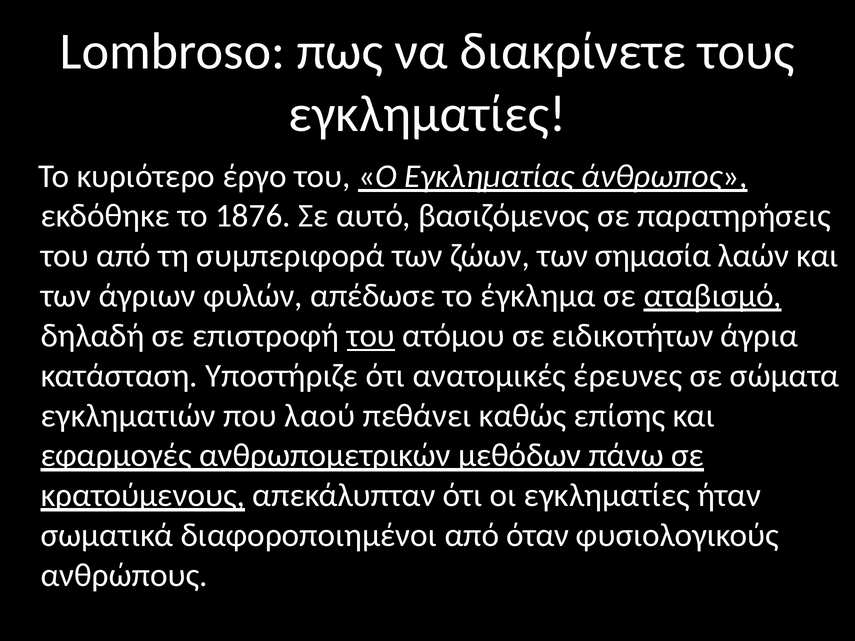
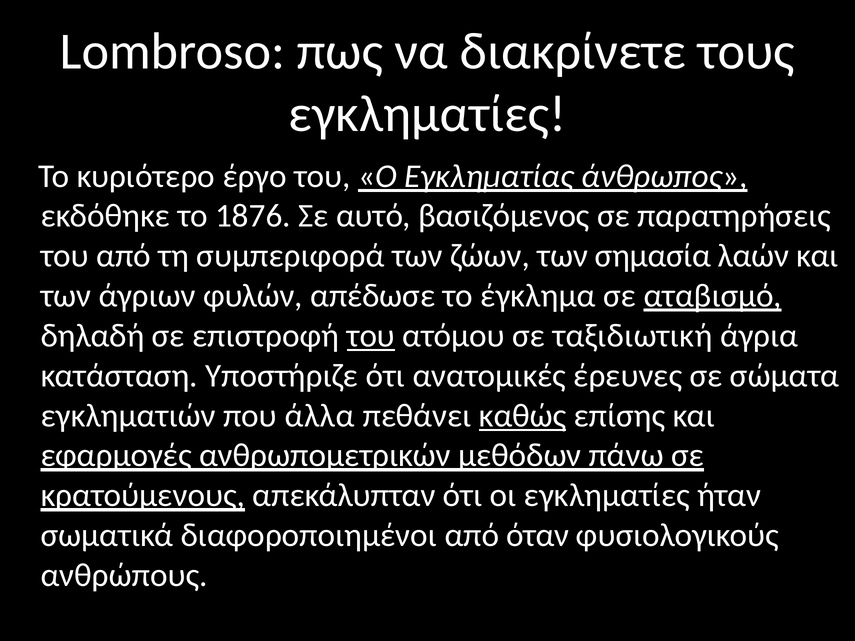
ειδικοτήτων: ειδικοτήτων -> ταξιδιωτική (632, 336)
λαού: λαού -> άλλα (320, 416)
καθώς underline: none -> present (523, 416)
